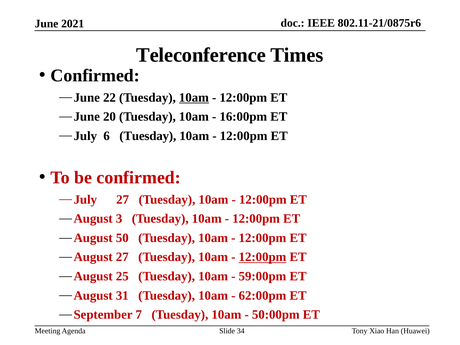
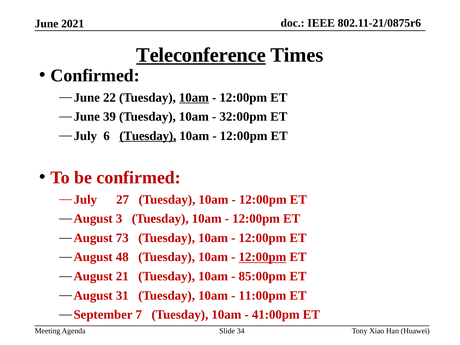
Teleconference underline: none -> present (201, 55)
20: 20 -> 39 (109, 117)
16:00pm: 16:00pm -> 32:00pm (243, 117)
Tuesday underline: none -> present (148, 136)
50: 50 -> 73 (122, 238)
27: 27 -> 48 (122, 257)
25: 25 -> 21 (122, 276)
59:00pm: 59:00pm -> 85:00pm (262, 276)
62:00pm: 62:00pm -> 11:00pm (262, 295)
50:00pm: 50:00pm -> 41:00pm (276, 315)
